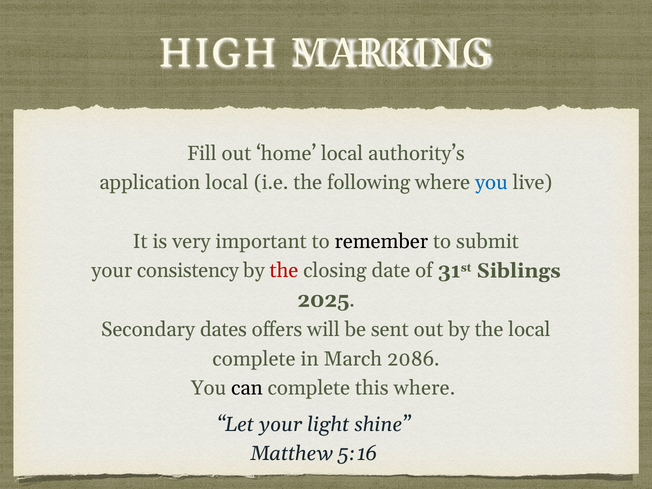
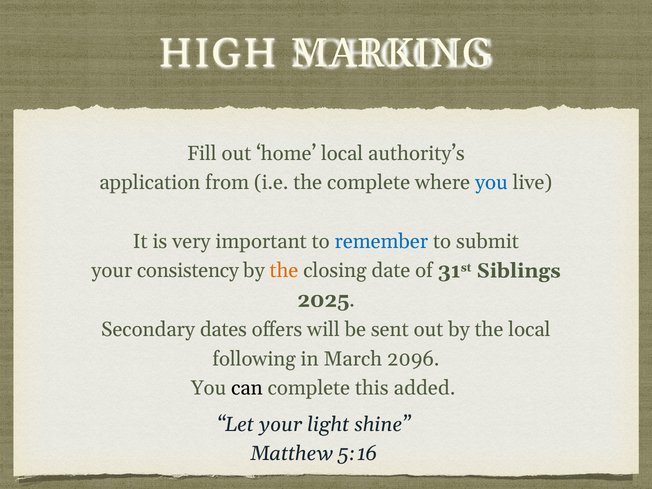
application local: local -> from (227, 183)
the following: following -> complete (369, 183)
remember colour: black -> blue (381, 241)
the colour: red -> orange (284, 271)
complete: complete -> following (254, 359)
2086: 2086 -> 2096 (413, 359)
this where: where -> added (425, 388)
